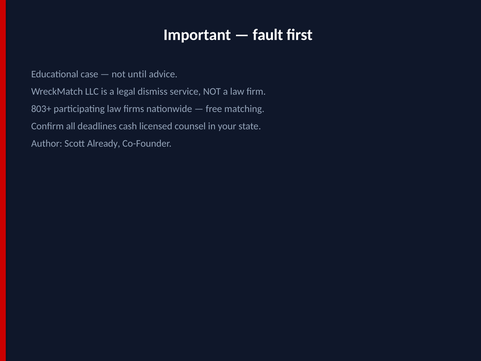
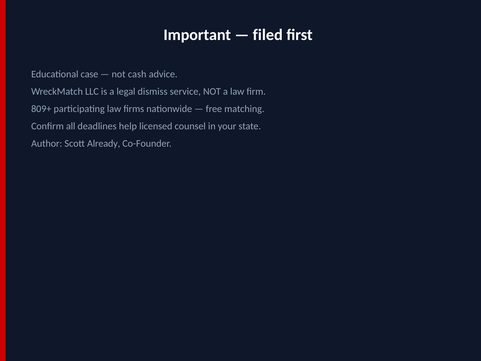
fault: fault -> filed (268, 35)
until: until -> cash (137, 74)
803+: 803+ -> 809+ (41, 109)
cash: cash -> help (128, 126)
